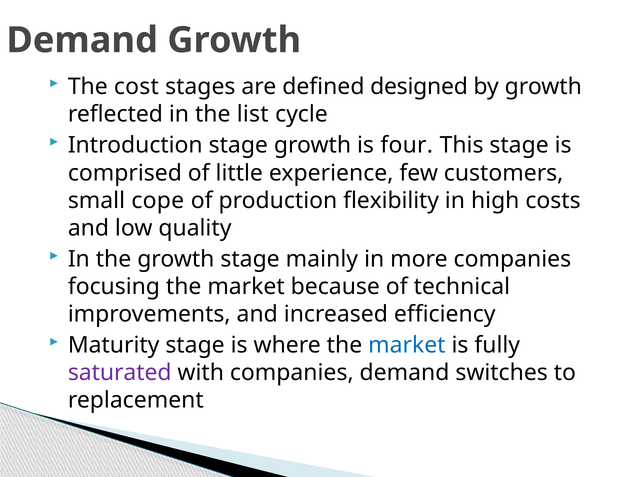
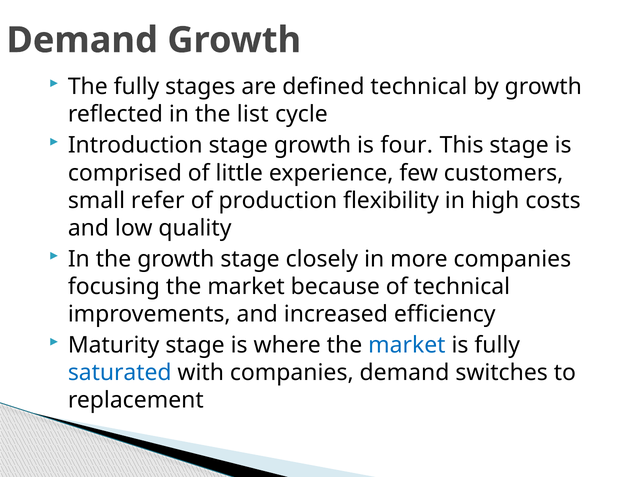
The cost: cost -> fully (136, 87)
defined designed: designed -> technical (419, 87)
cope: cope -> refer (158, 200)
mainly: mainly -> closely (322, 259)
saturated colour: purple -> blue (120, 373)
